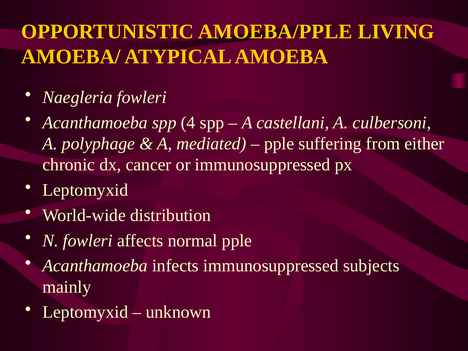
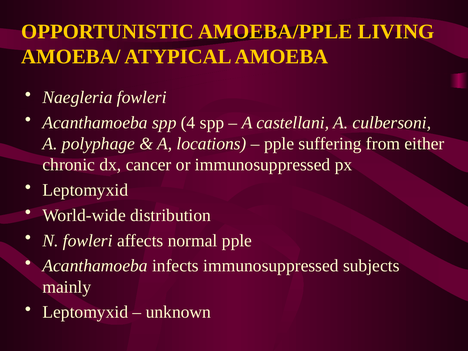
mediated: mediated -> locations (212, 144)
